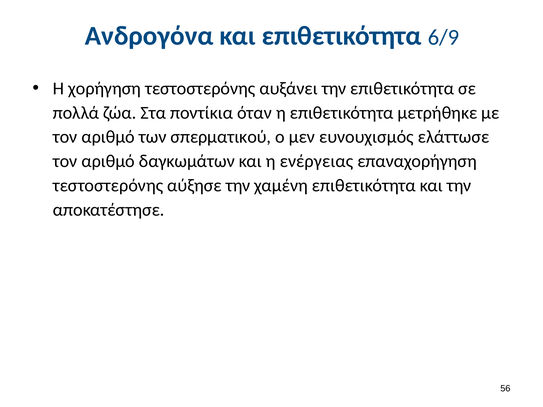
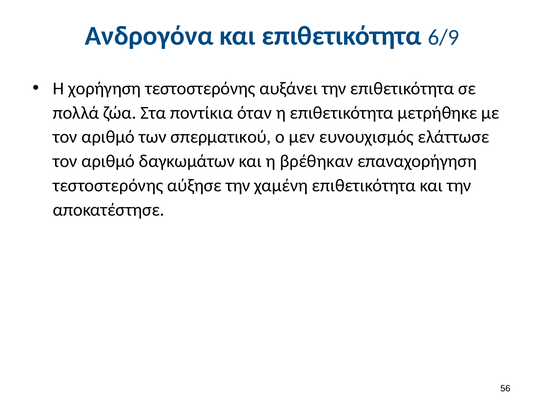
ενέργειας: ενέργειας -> βρέθηκαν (316, 161)
